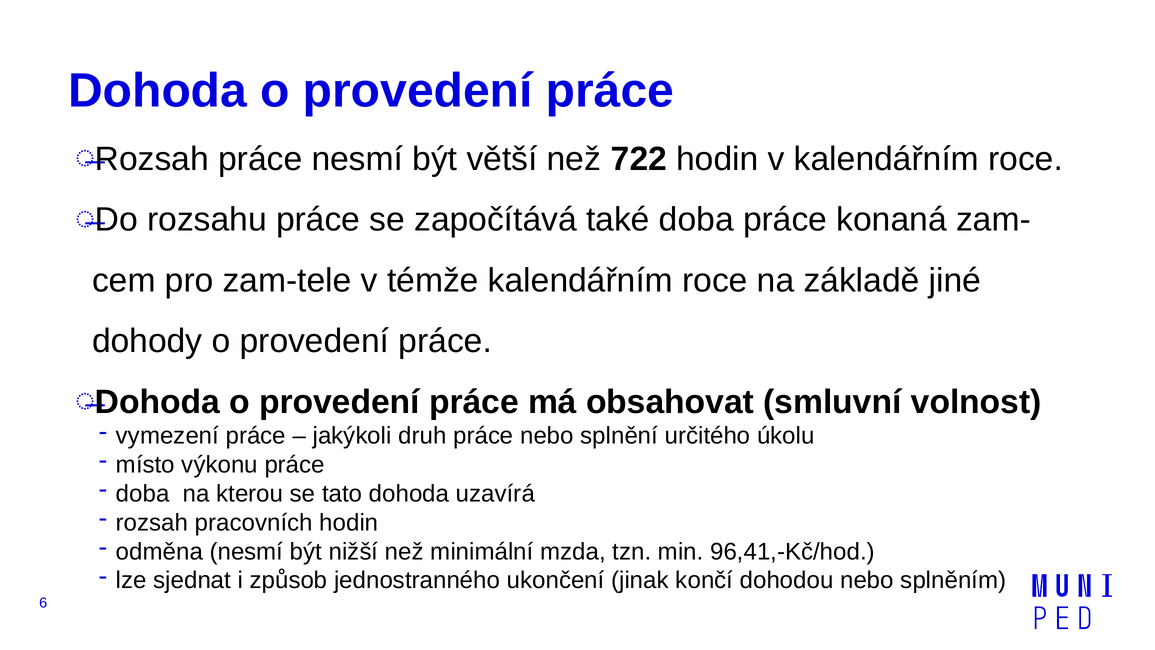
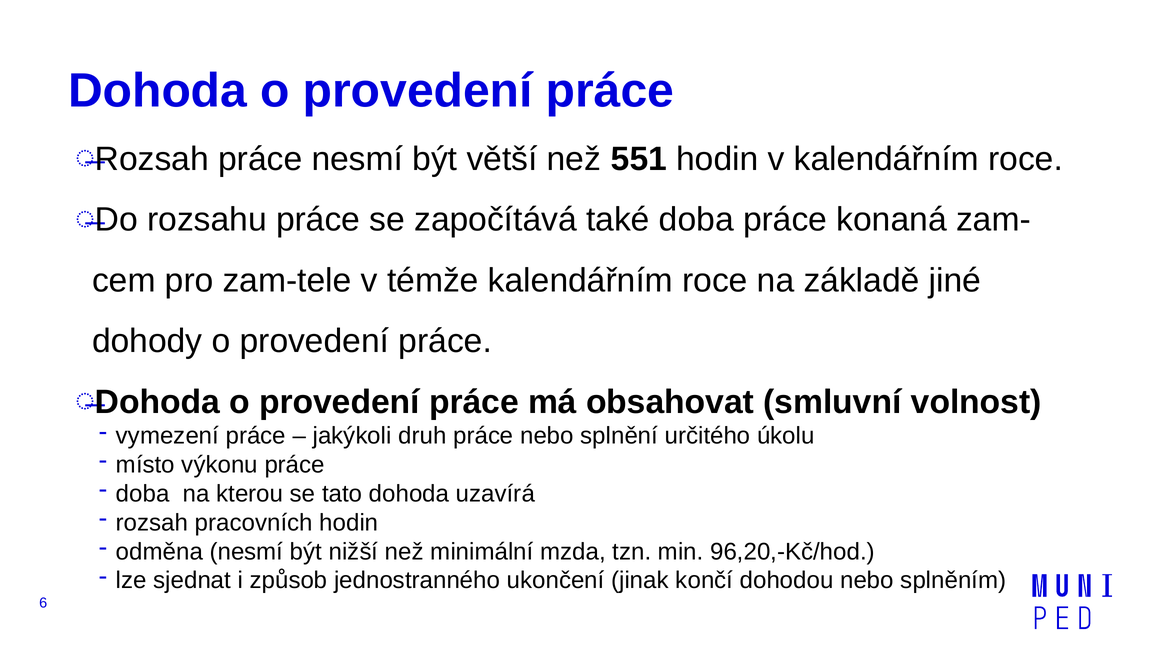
722: 722 -> 551 (639, 159)
96,41,-Kč/hod: 96,41,-Kč/hod -> 96,20,-Kč/hod (792, 551)
